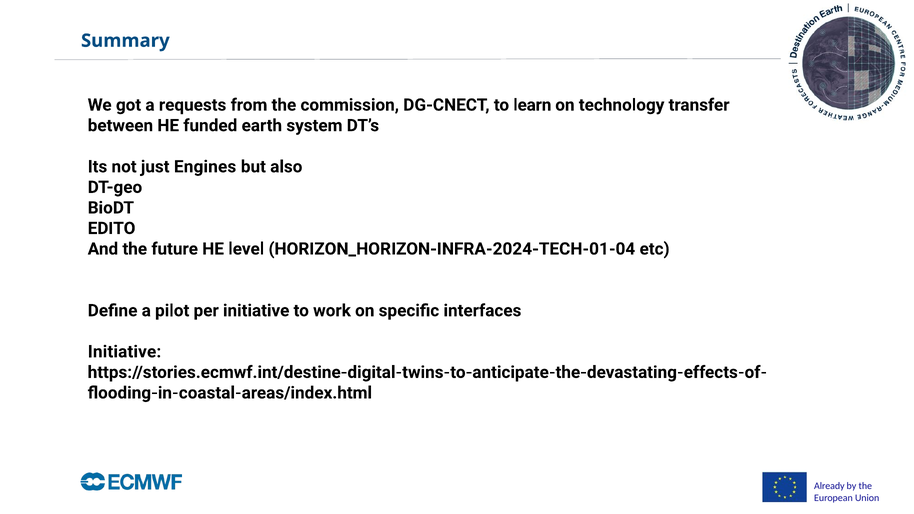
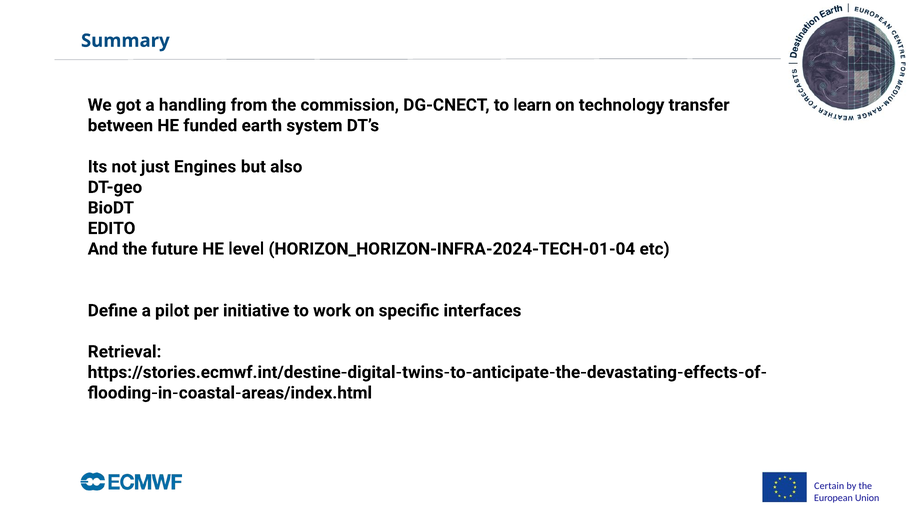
requests: requests -> handling (193, 105)
Initiative: Initiative -> Retrieval (125, 352)
Already: Already -> Certain (829, 486)
